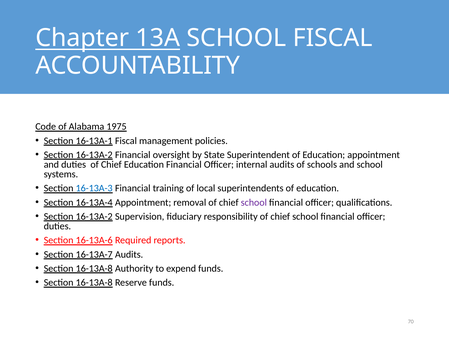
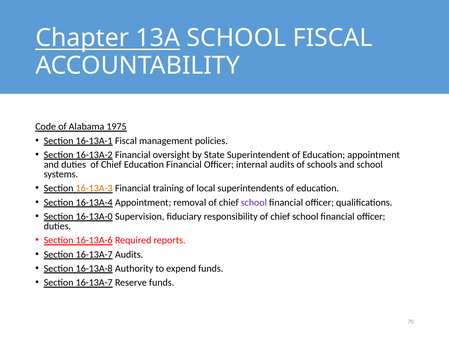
16-13A-3 colour: blue -> orange (94, 188)
16-13A-2: 16-13A-2 -> 16-13A-0 (94, 216)
16-13A-8: 16-13A-8 -> 16-13A-7 (94, 282)
